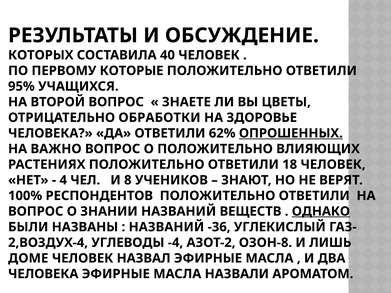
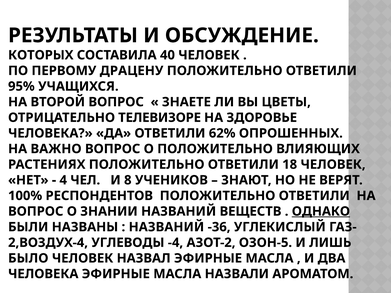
КОТОРЫЕ: КОТОРЫЕ -> ДРАЦЕНУ (132, 71)
ОБРАБОТКИ: ОБРАБОТКИ -> ТЕЛЕВИЗОРЕ (160, 118)
ОПРОШЕННЫХ underline: present -> none (291, 133)
ОЗОН-8: ОЗОН-8 -> ОЗОН-5 (265, 243)
ДОМЕ: ДОМЕ -> БЫЛО (28, 258)
